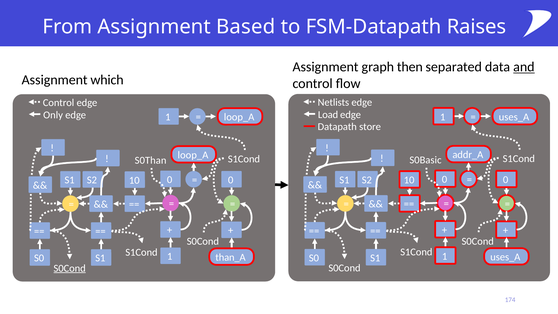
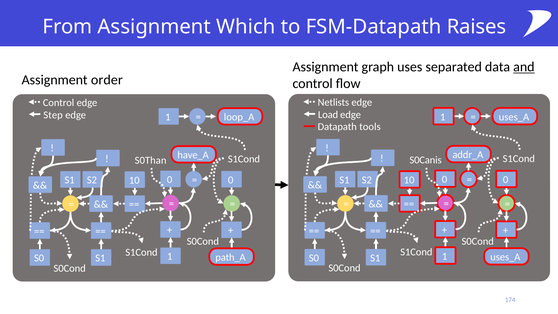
Based: Based -> Which (246, 27)
then: then -> uses (410, 67)
which: which -> order (107, 80)
Only: Only -> Step (53, 115)
store: store -> tools (370, 127)
loop_A: loop_A -> have_A (193, 155)
S0Basic: S0Basic -> S0Canis (426, 160)
than_A: than_A -> path_A (231, 257)
S0Cond underline: present -> none (70, 268)
